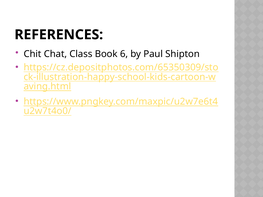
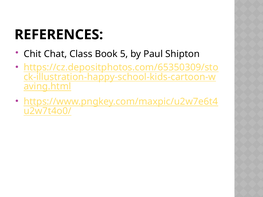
6: 6 -> 5 (124, 54)
